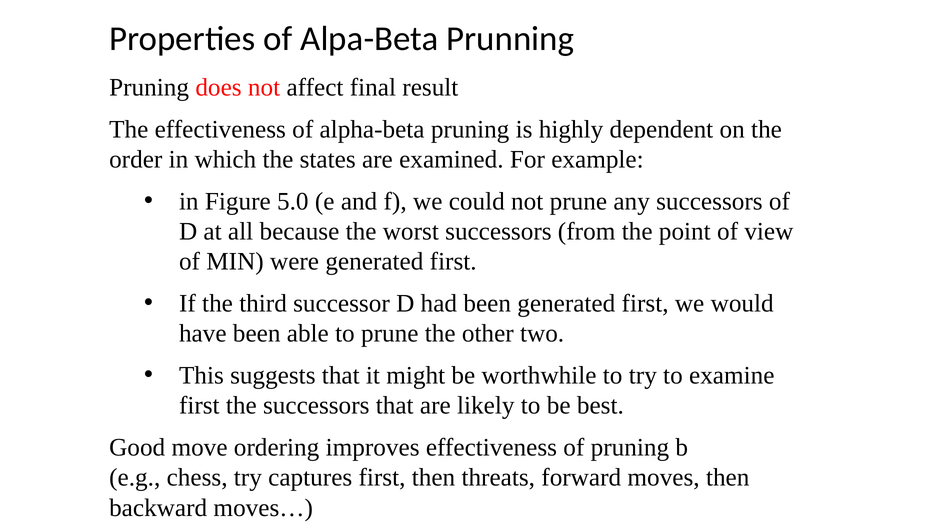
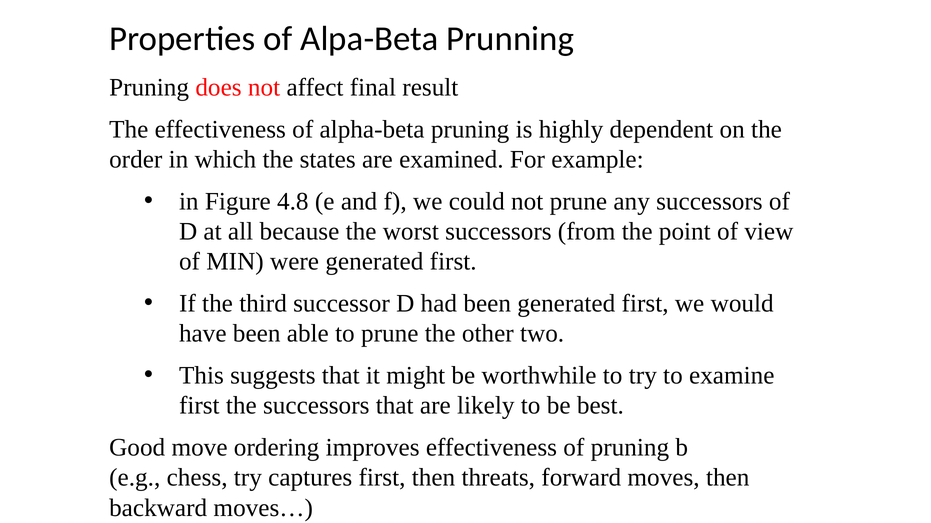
5.0: 5.0 -> 4.8 (293, 201)
